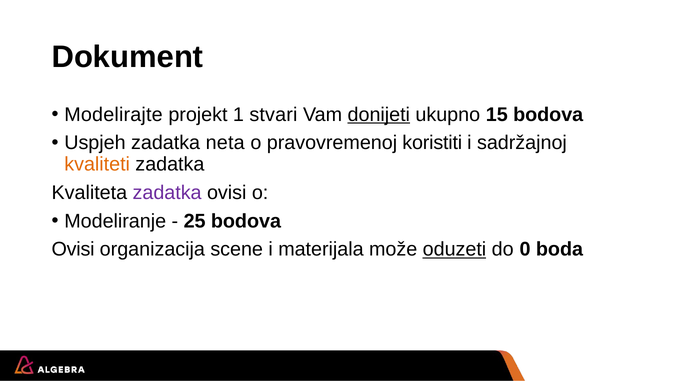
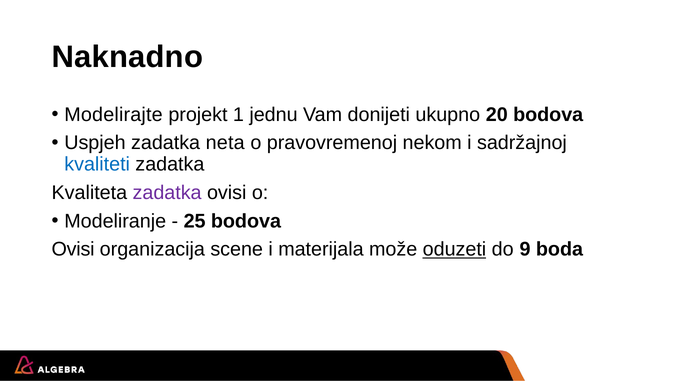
Dokument: Dokument -> Naknadno (127, 57)
stvari: stvari -> jednu (274, 114)
donijeti underline: present -> none (379, 114)
15: 15 -> 20 (497, 114)
koristiti: koristiti -> nekom (432, 143)
kvaliteti colour: orange -> blue (97, 164)
0: 0 -> 9 (525, 249)
